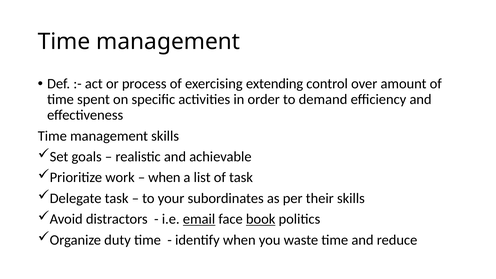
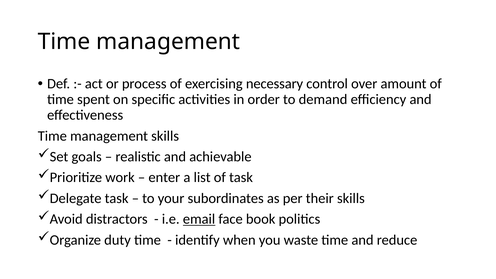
extending: extending -> necessary (275, 84)
when: when -> enter (164, 178)
book underline: present -> none (261, 219)
